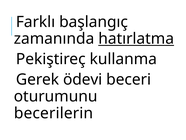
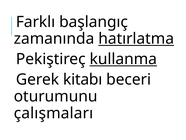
kullanma underline: none -> present (123, 59)
ödevi: ödevi -> kitabı (83, 79)
becerilerin: becerilerin -> çalışmaları (54, 113)
